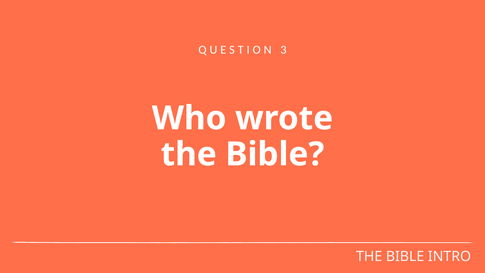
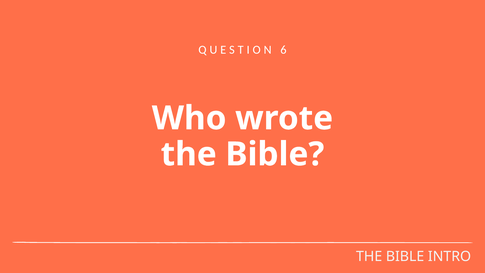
3: 3 -> 6 (283, 50)
